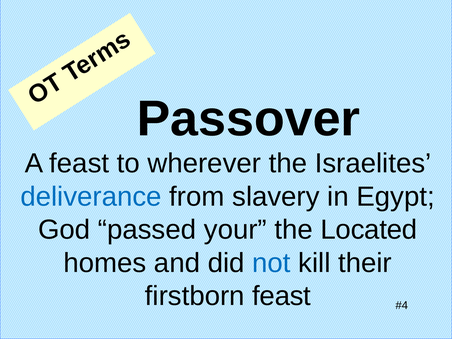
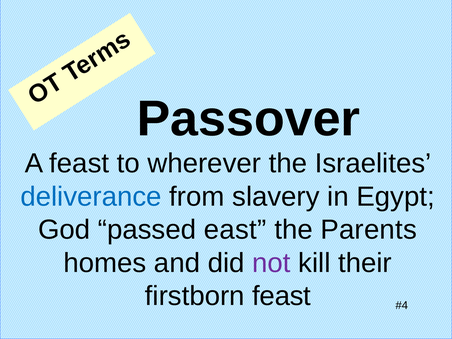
your: your -> east (235, 230)
Located: Located -> Parents (369, 230)
not colour: blue -> purple (271, 263)
